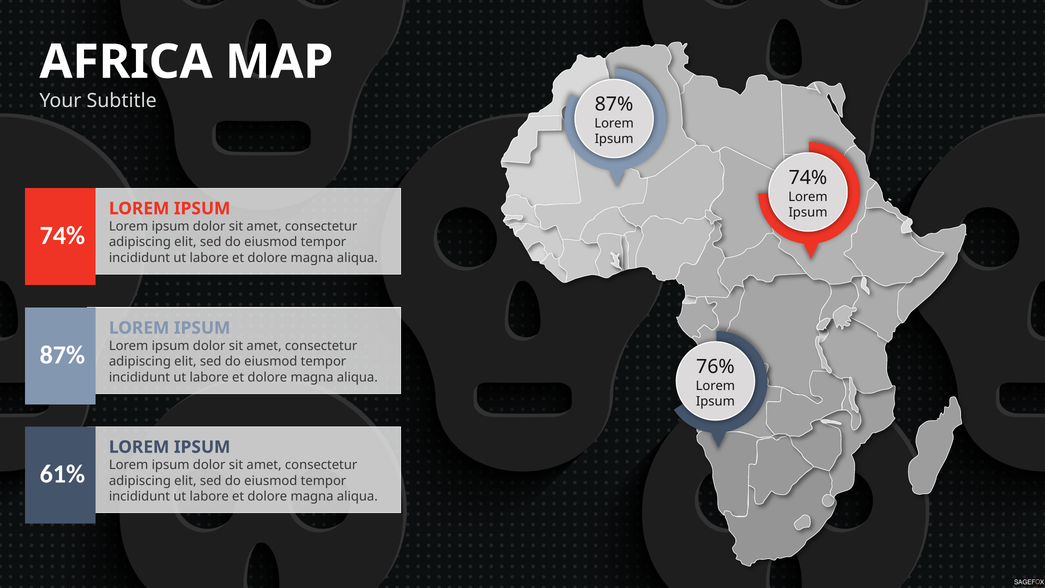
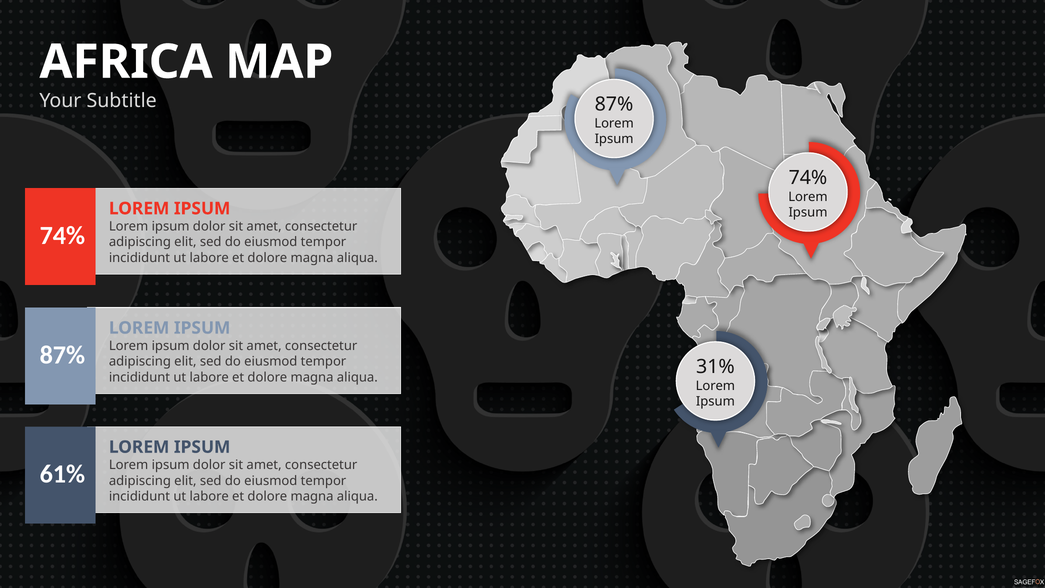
76%: 76% -> 31% (715, 366)
